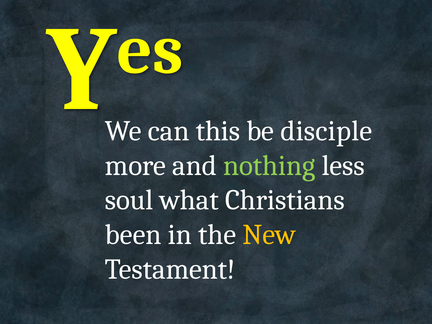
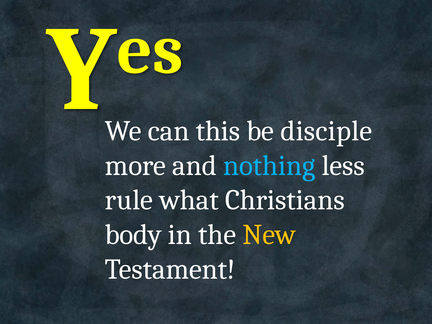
nothing colour: light green -> light blue (269, 166)
soul: soul -> rule (129, 200)
been: been -> body (133, 235)
